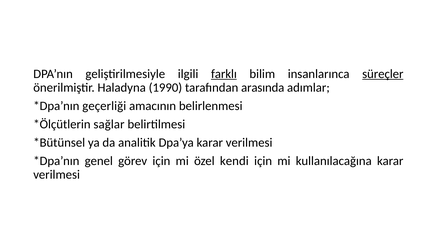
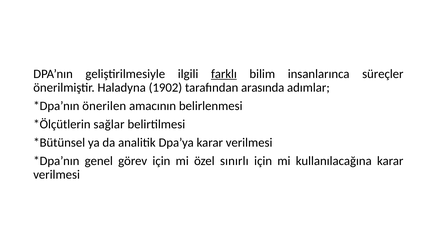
süreçler underline: present -> none (383, 74)
1990: 1990 -> 1902 (165, 88)
geçerliği: geçerliği -> önerilen (104, 106)
kendi: kendi -> sınırlı (234, 161)
